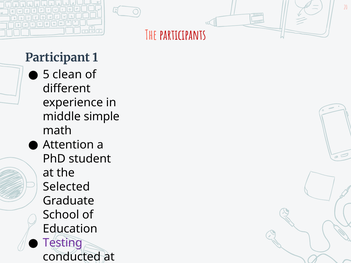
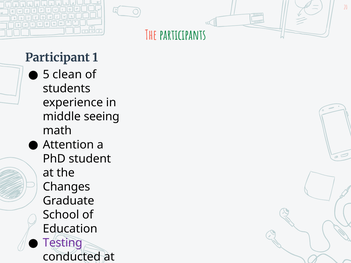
participants colour: red -> green (183, 36)
different: different -> students (67, 89)
simple: simple -> seeing (102, 117)
Selected: Selected -> Changes (66, 187)
